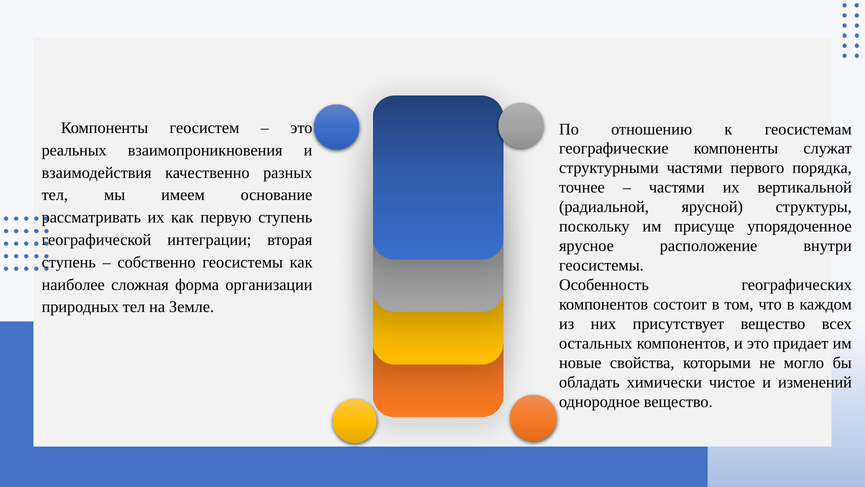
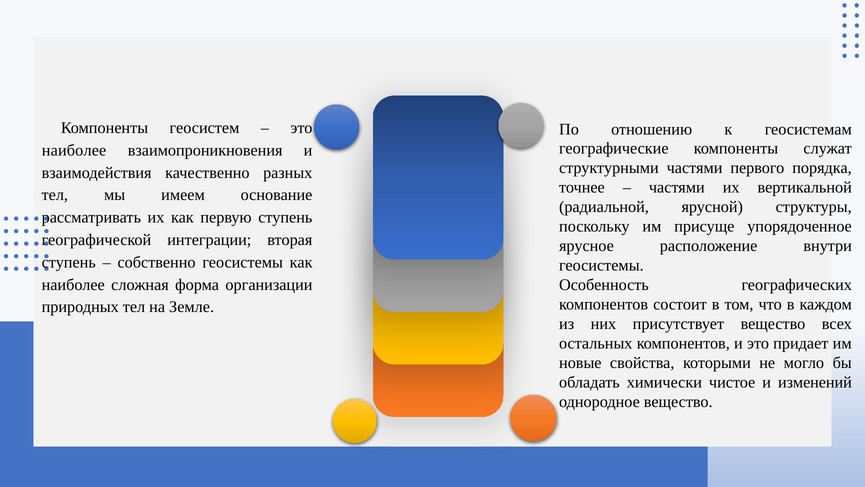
реальных: реальных -> наиболее (74, 150)
